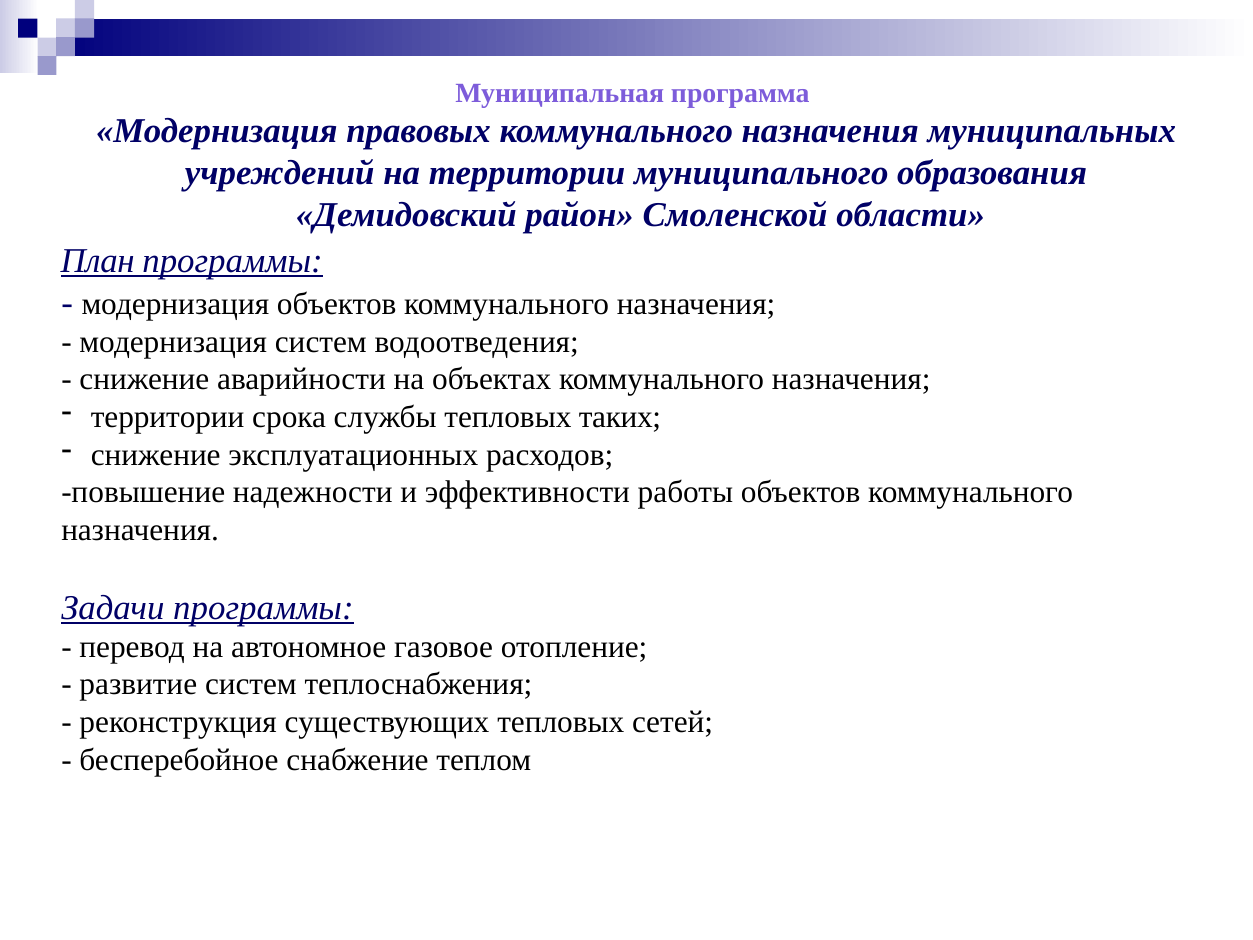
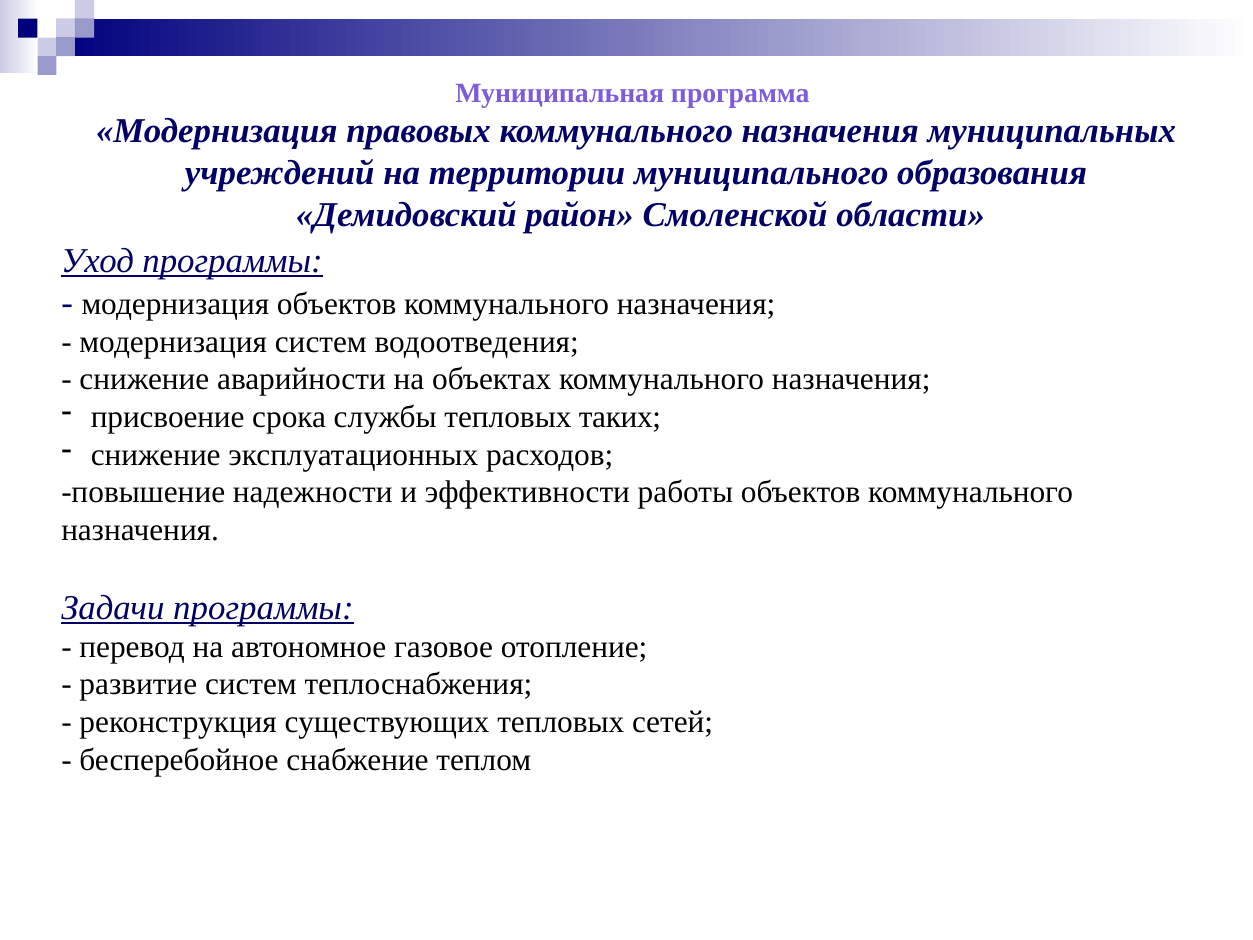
План: План -> Уход (98, 261)
территории: территории -> присвоение (168, 417)
